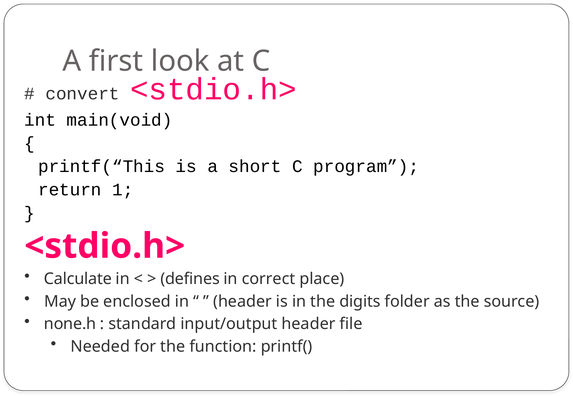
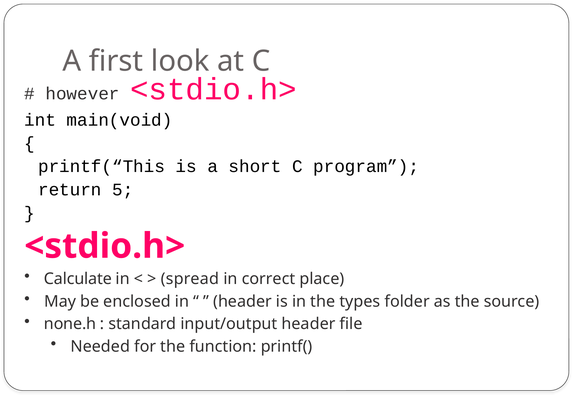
convert: convert -> however (83, 94)
1: 1 -> 5 (123, 190)
defines: defines -> spread (190, 279)
digits: digits -> types (360, 302)
